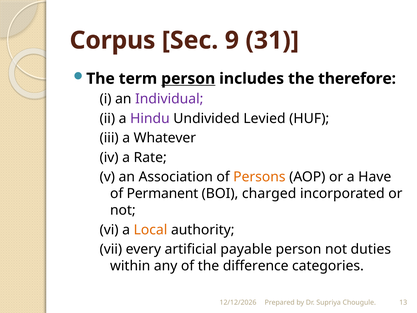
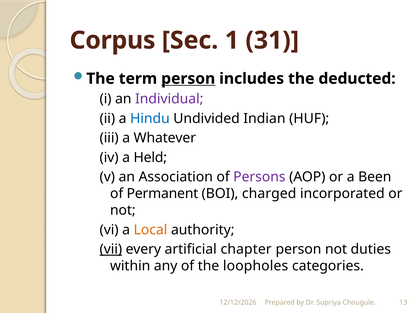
9: 9 -> 1 (232, 40)
therefore: therefore -> deducted (357, 79)
Hindu colour: purple -> blue (150, 118)
Levied: Levied -> Indian (264, 118)
Rate: Rate -> Held (150, 157)
Persons colour: orange -> purple (259, 177)
Have: Have -> Been (375, 177)
vii underline: none -> present (111, 249)
payable: payable -> chapter (246, 249)
difference: difference -> loopholes (256, 266)
